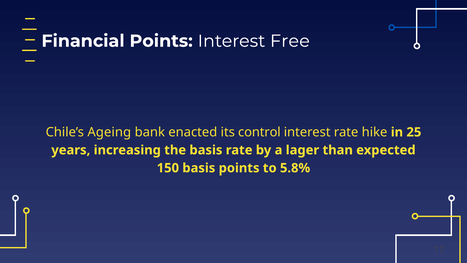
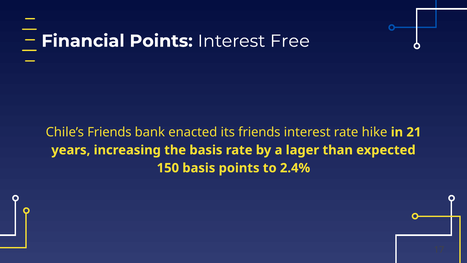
Chile’s Ageing: Ageing -> Friends (109, 132)
its control: control -> friends (259, 132)
25: 25 -> 21 (414, 132)
5.8%: 5.8% -> 2.4% (295, 168)
